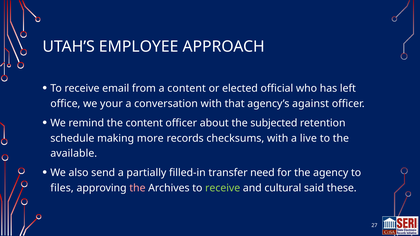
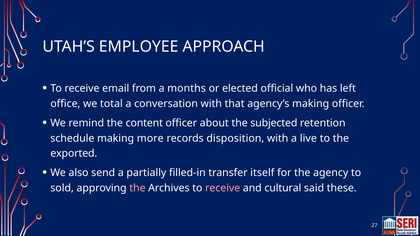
a content: content -> months (187, 89)
your: your -> total (111, 104)
agency’s against: against -> making (311, 104)
checksums: checksums -> disposition (235, 138)
available: available -> exported (74, 153)
need: need -> itself (262, 173)
files: files -> sold (62, 188)
receive colour: light green -> pink (223, 188)
